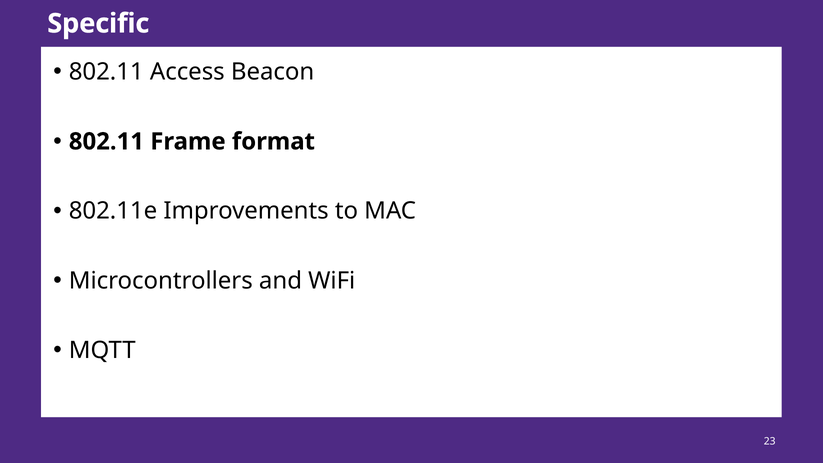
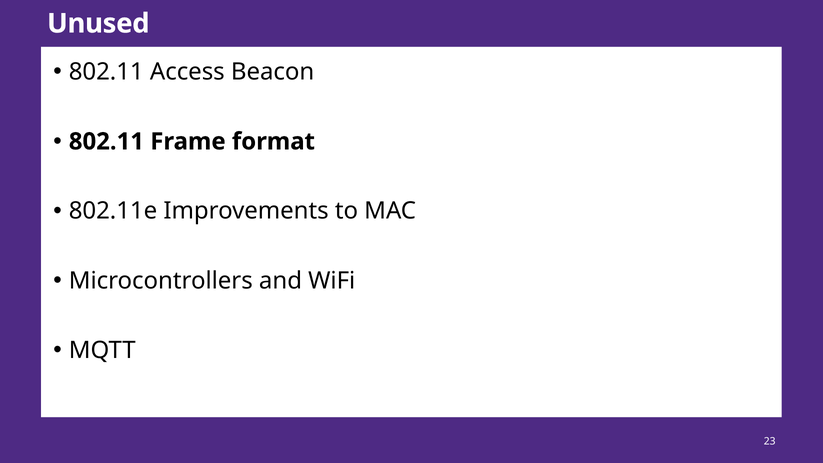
Specific: Specific -> Unused (98, 24)
